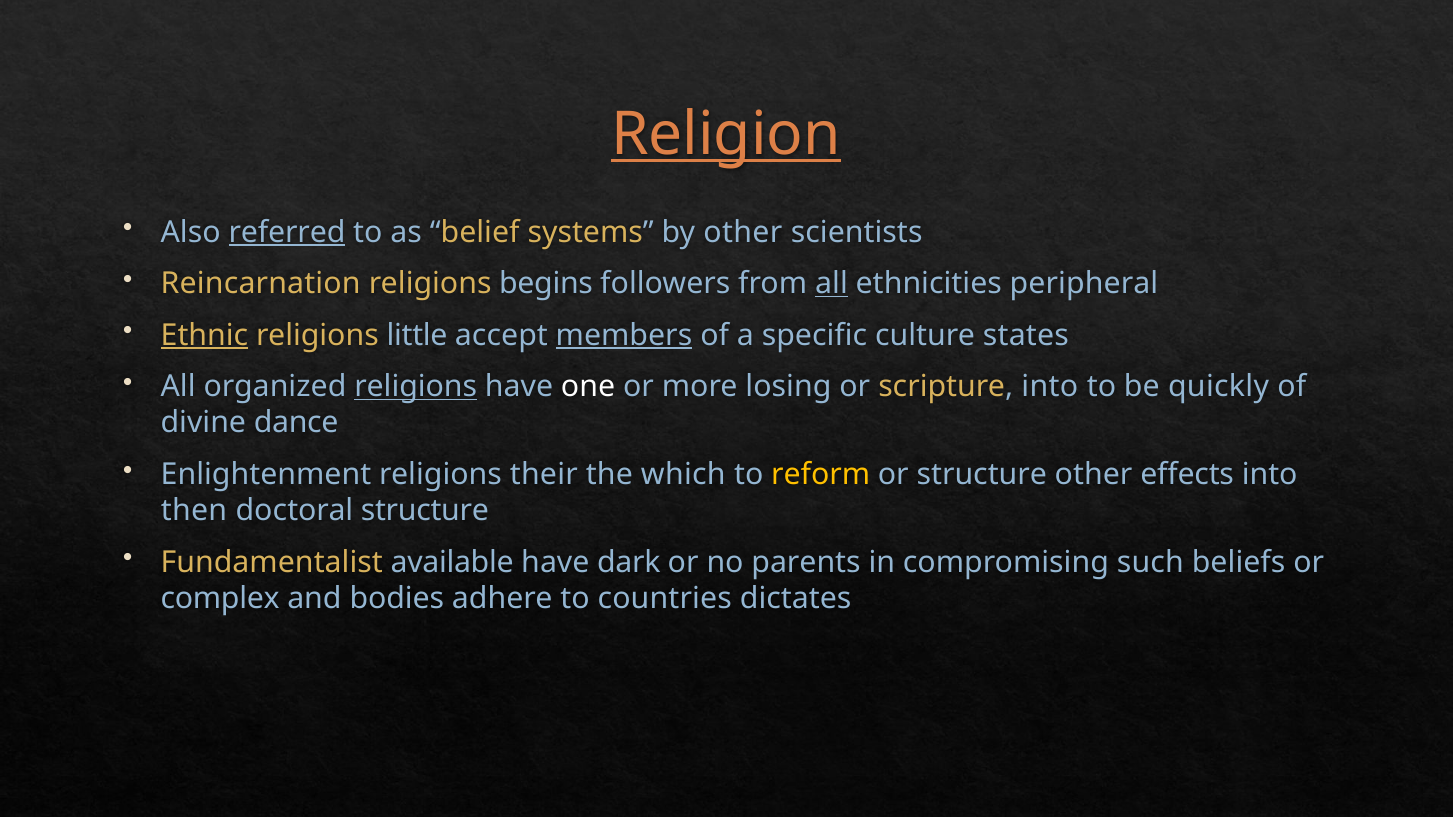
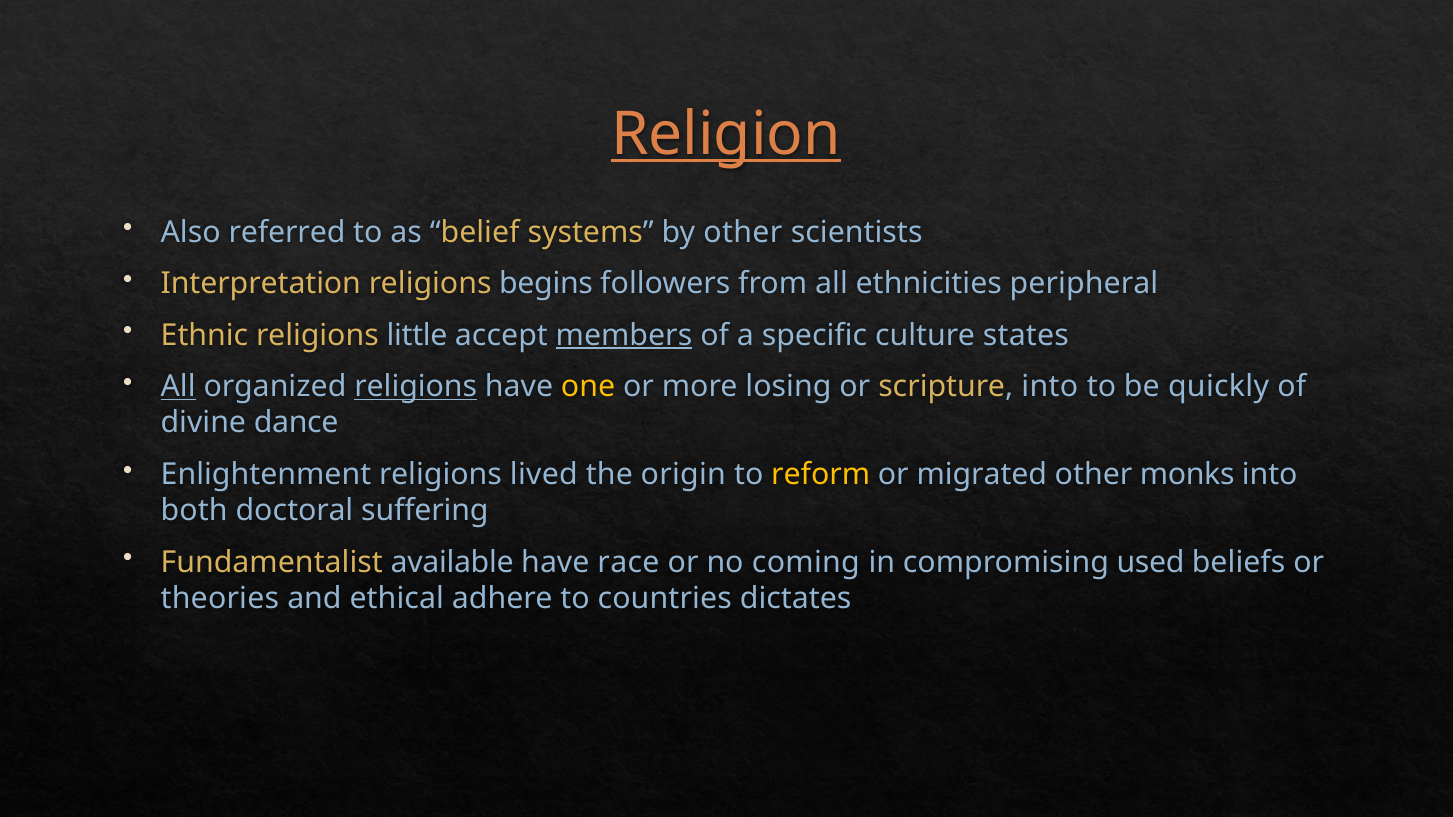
referred underline: present -> none (287, 232)
Reincarnation: Reincarnation -> Interpretation (261, 284)
all underline: present -> none (832, 284)
Ethnic underline: present -> none (204, 335)
All underline: none -> present (178, 387)
one colour: white -> yellow (588, 387)
their: their -> lived (544, 474)
which: which -> origin (683, 474)
or structure: structure -> migrated (982, 474)
effects: effects -> monks (1187, 474)
then: then -> both (194, 511)
doctoral structure: structure -> suffering (425, 511)
dark: dark -> race (628, 562)
parents: parents -> coming (806, 562)
such: such -> used (1151, 562)
complex: complex -> theories (220, 599)
bodies: bodies -> ethical (397, 599)
